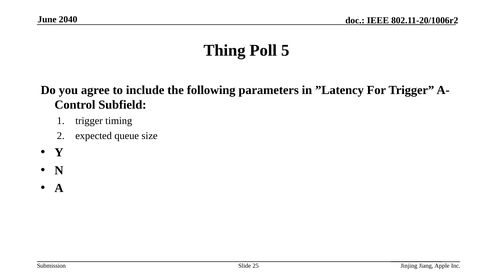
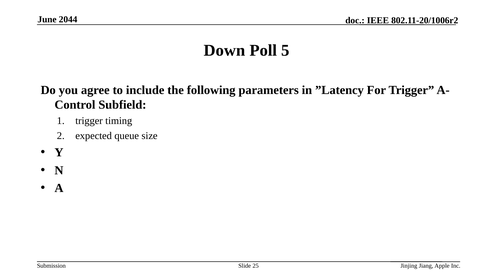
2040: 2040 -> 2044 (68, 20)
Thing: Thing -> Down (224, 50)
